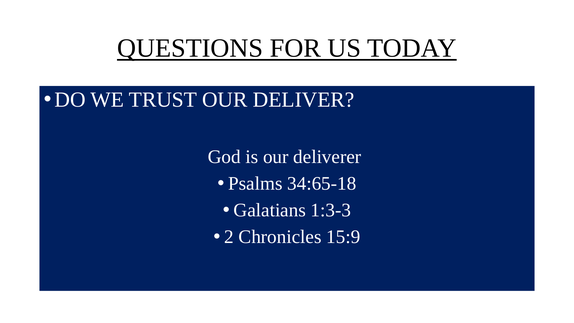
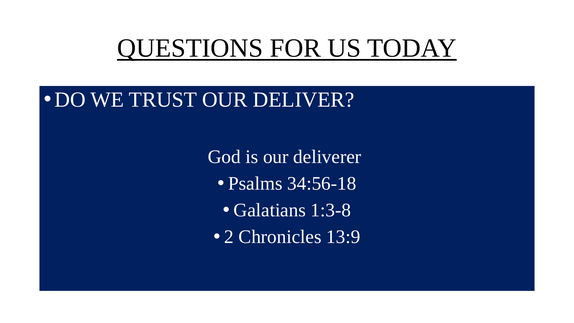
34:65-18: 34:65-18 -> 34:56-18 (322, 183)
1:3-3: 1:3-3 -> 1:3-8 (331, 210)
15:9: 15:9 -> 13:9 (343, 237)
